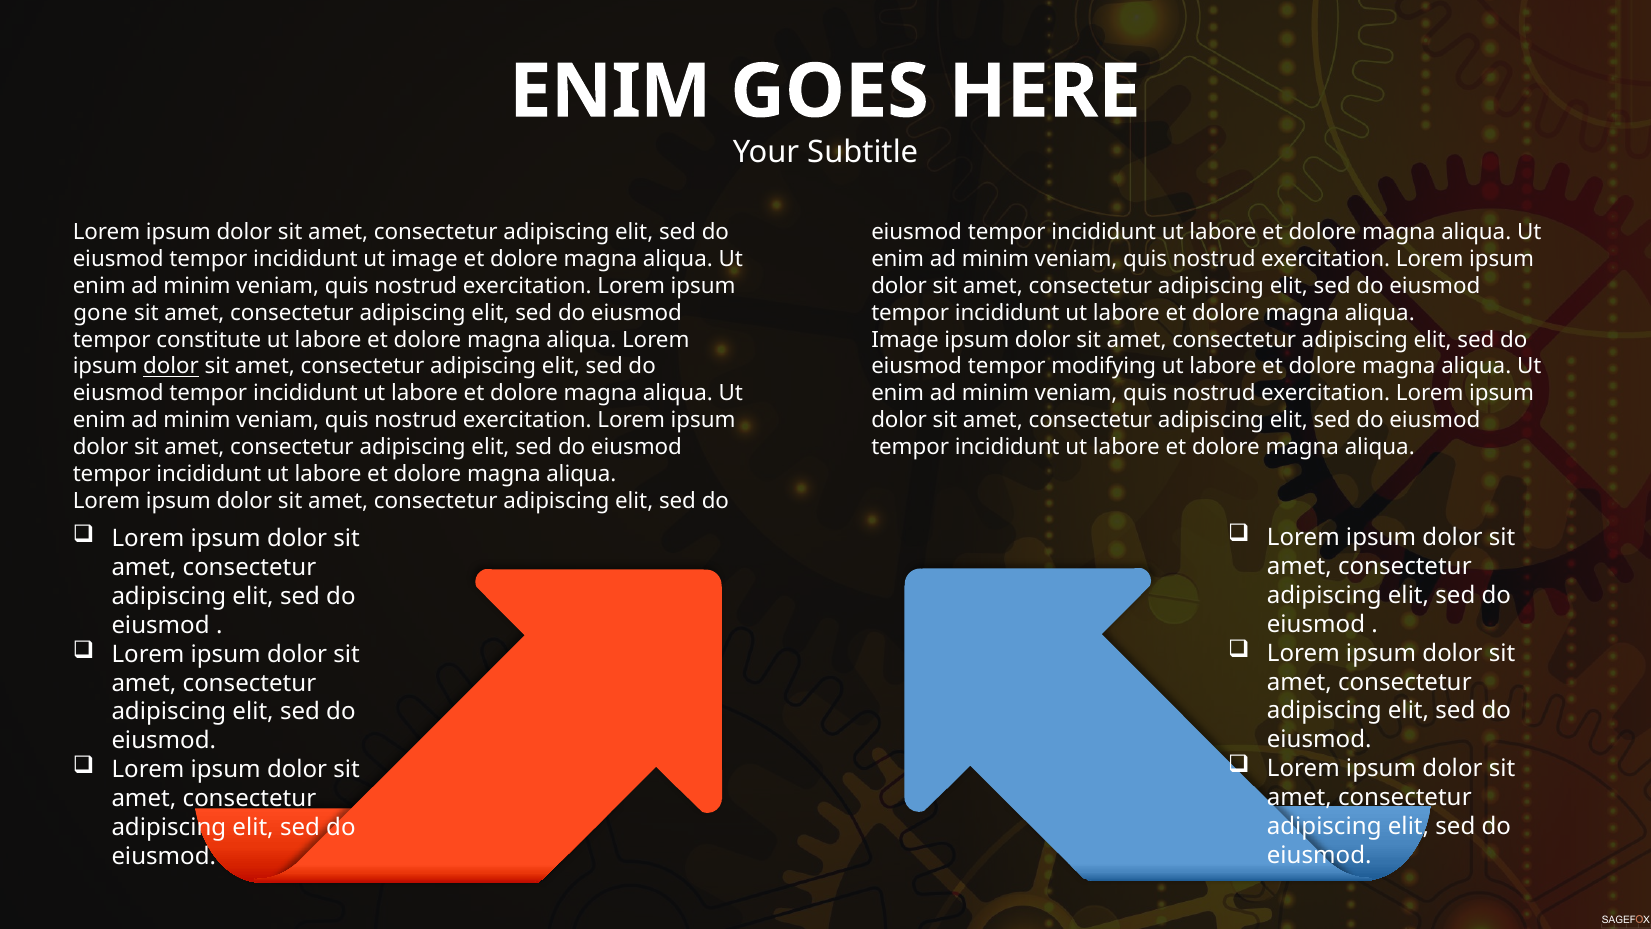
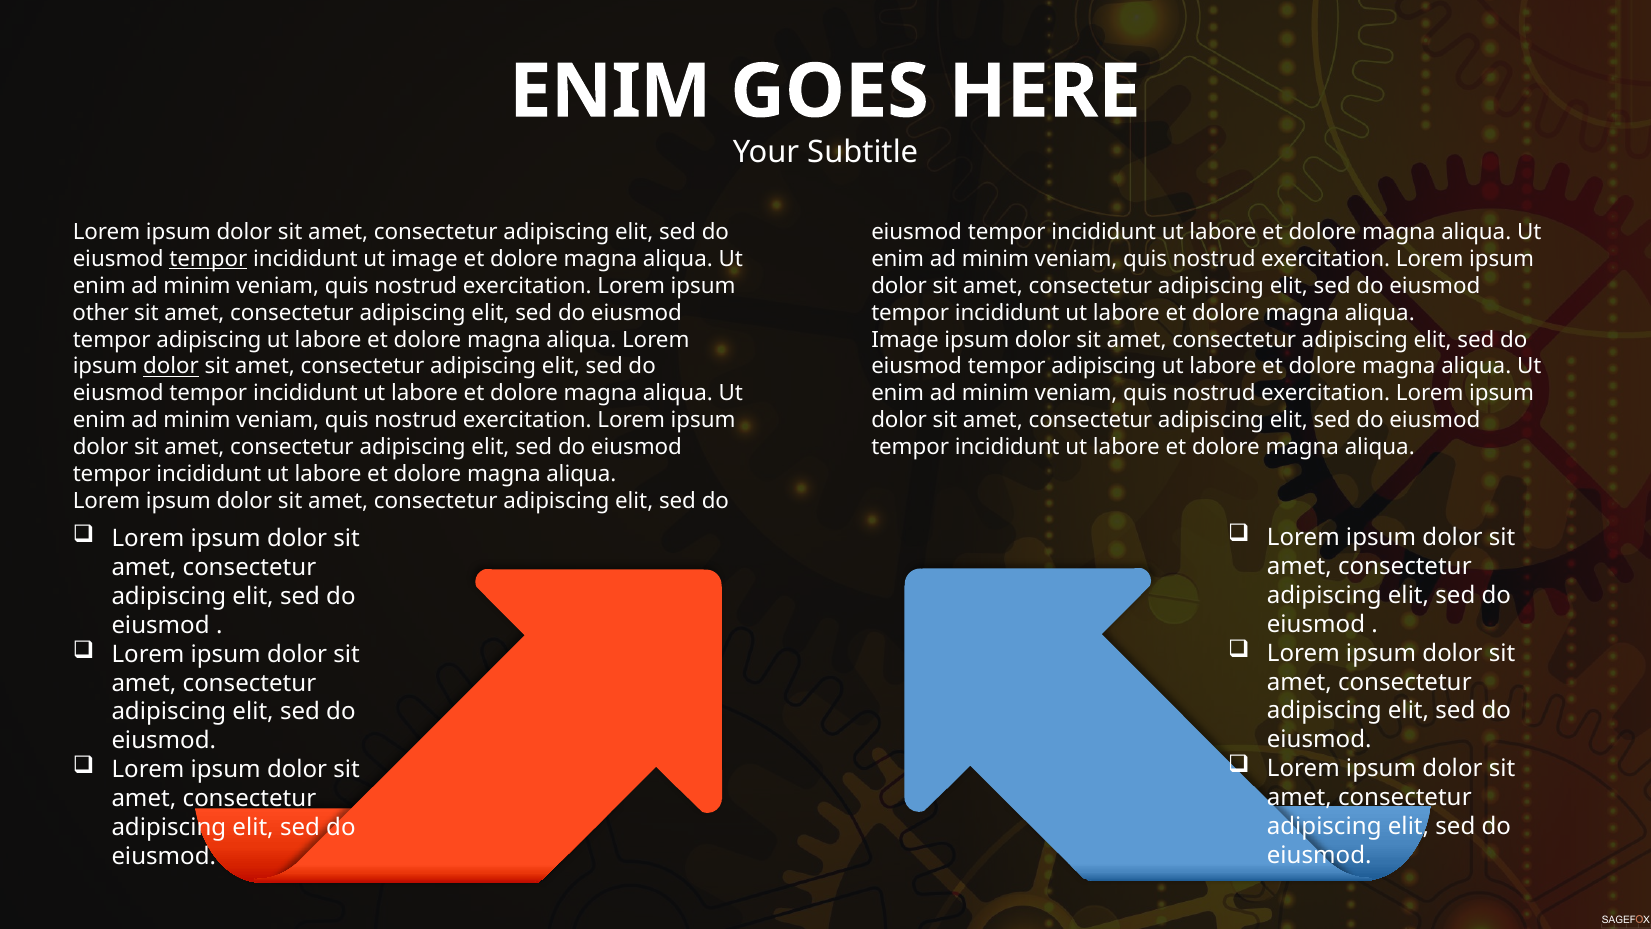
tempor underline: none -> present (208, 259)
gone: gone -> other (101, 313)
constitute: constitute -> adipiscing (209, 340)
modifying: modifying -> adipiscing (1104, 366)
